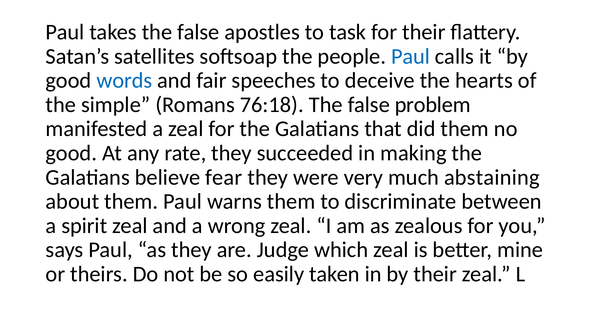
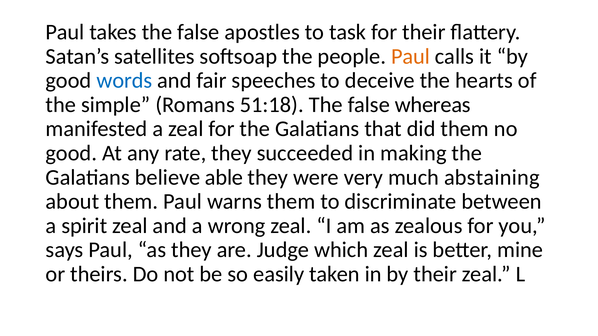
Paul colour: blue -> orange (411, 56)
76:18: 76:18 -> 51:18 (272, 105)
problem: problem -> whereas (433, 105)
fear: fear -> able (224, 177)
